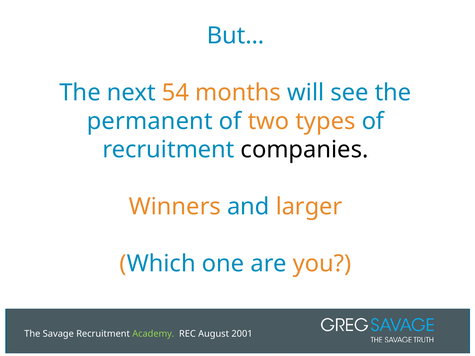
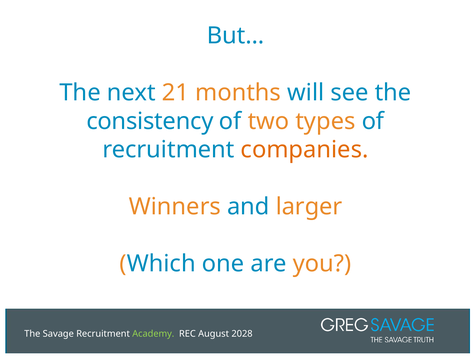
54: 54 -> 21 (175, 93)
permanent: permanent -> consistency (150, 121)
companies colour: black -> orange (305, 150)
2001: 2001 -> 2028 (242, 334)
